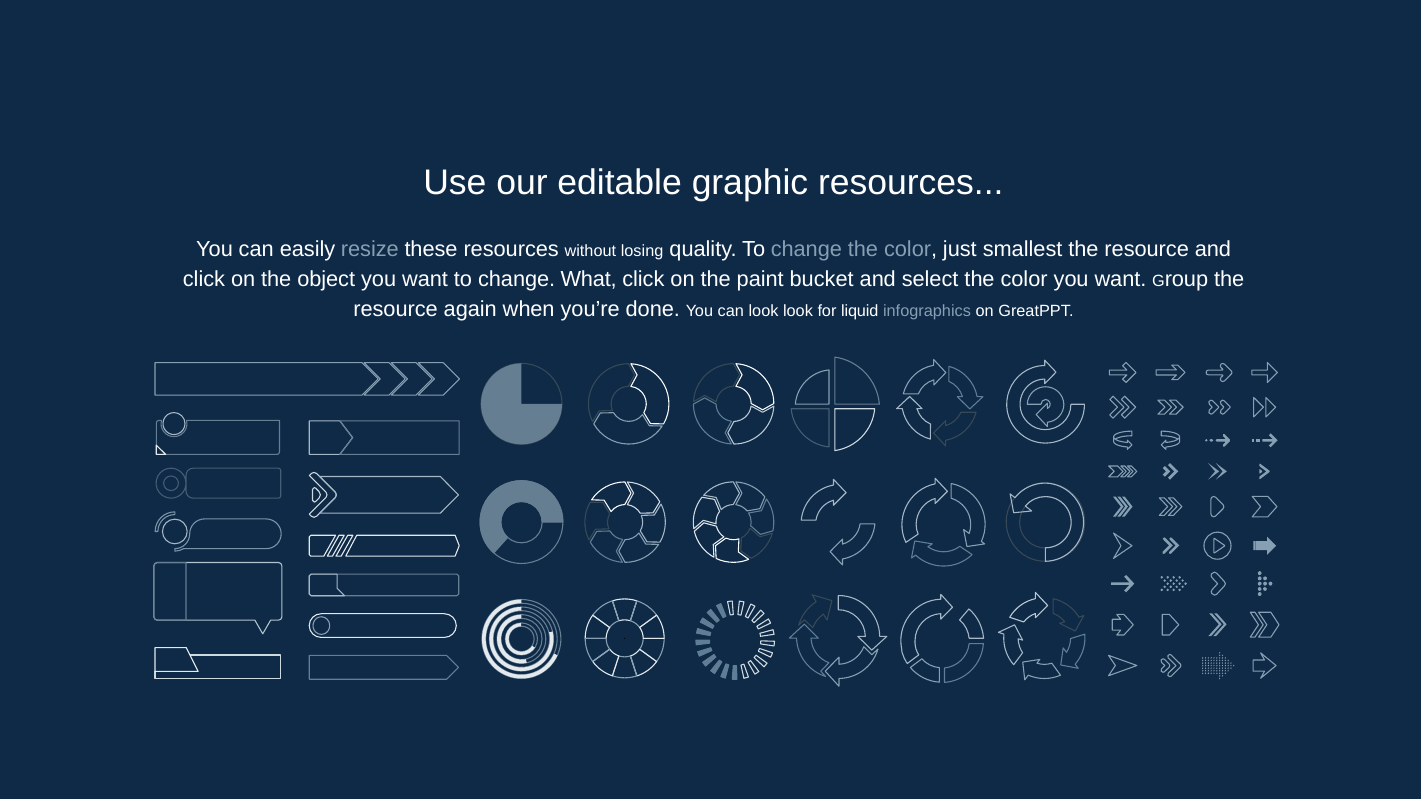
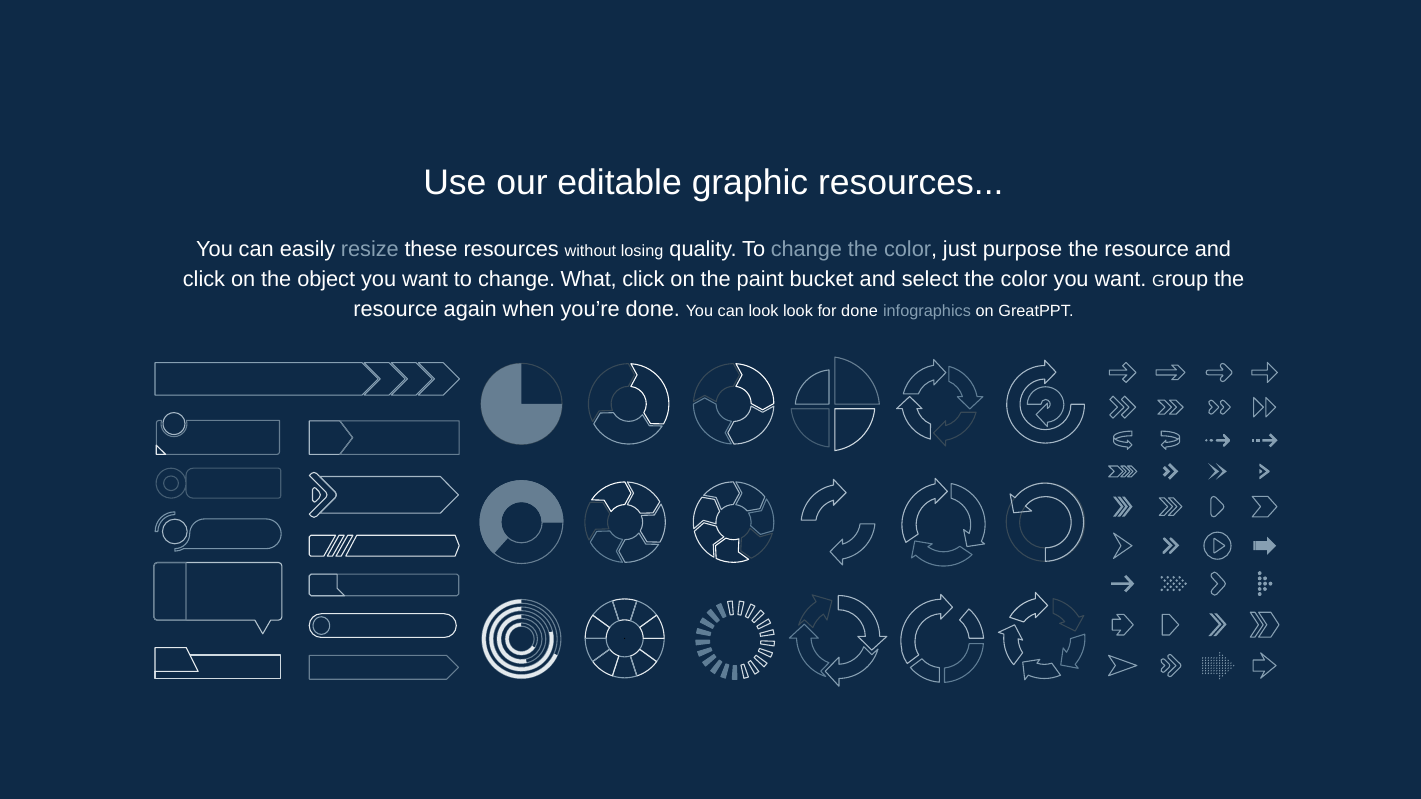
smallest: smallest -> purpose (1023, 249)
for liquid: liquid -> done (860, 311)
